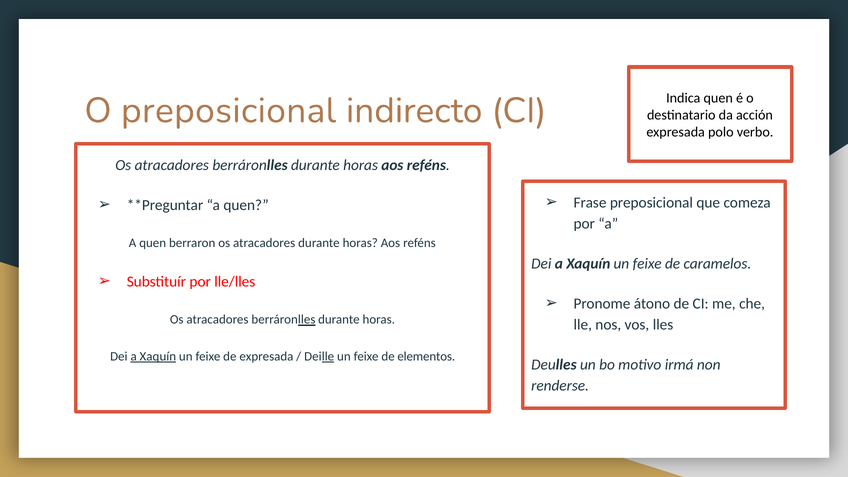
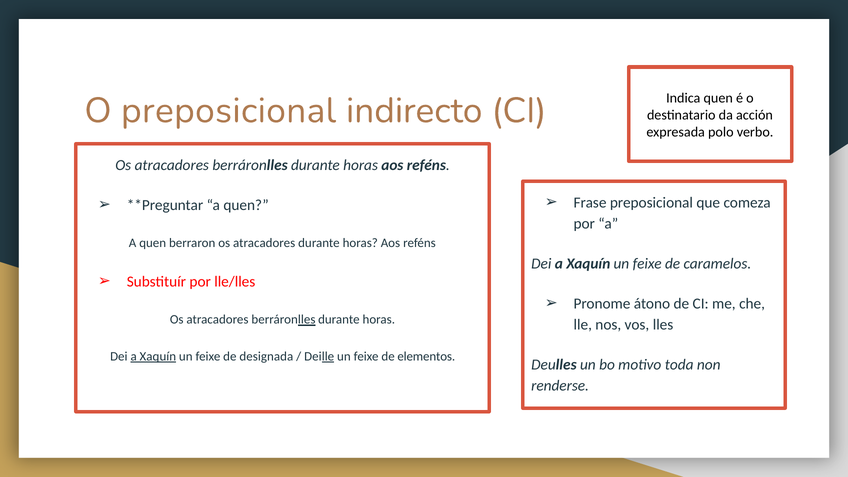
de expresada: expresada -> designada (266, 356)
irmá: irmá -> toda (679, 365)
